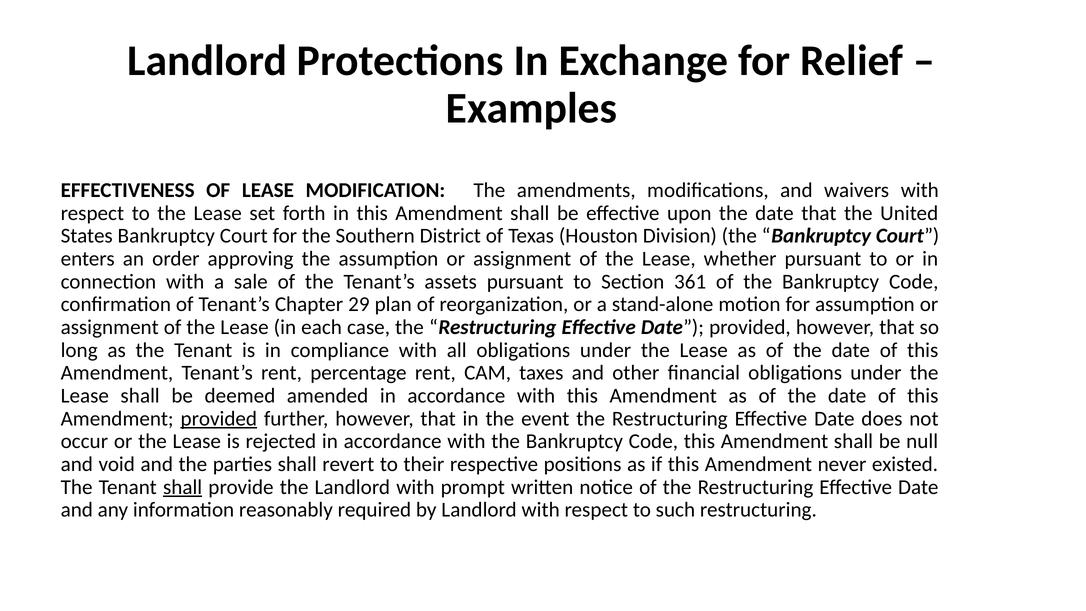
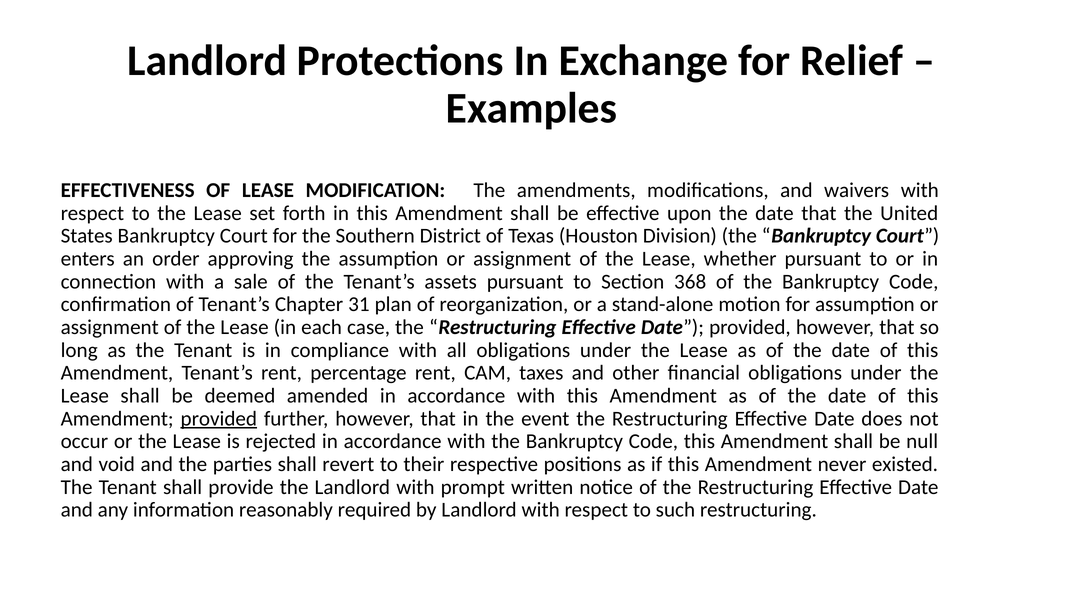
361: 361 -> 368 (690, 282)
29: 29 -> 31 (359, 304)
shall underline: present -> none (183, 487)
